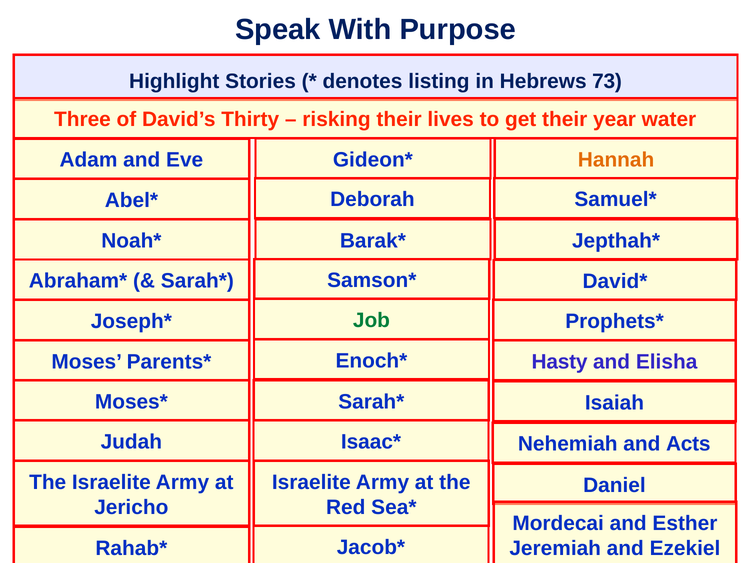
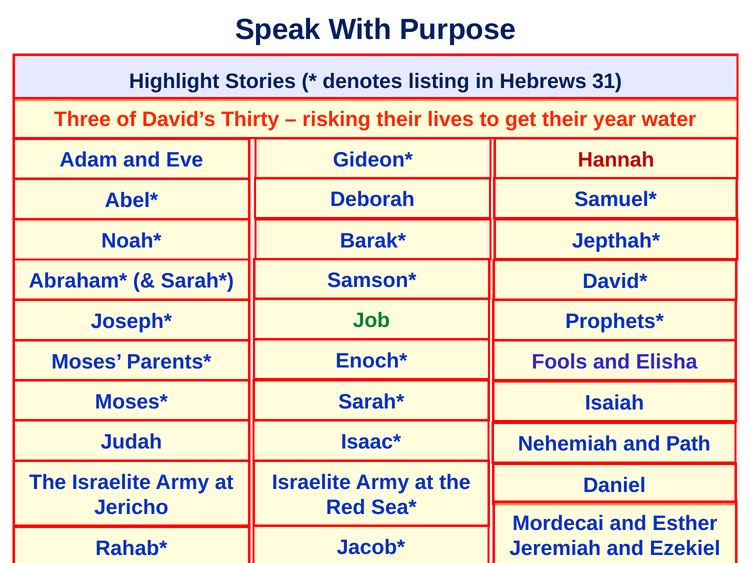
73: 73 -> 31 (607, 81)
Hannah colour: orange -> red (616, 160)
Hasty: Hasty -> Fools (559, 361)
Acts: Acts -> Path (688, 444)
